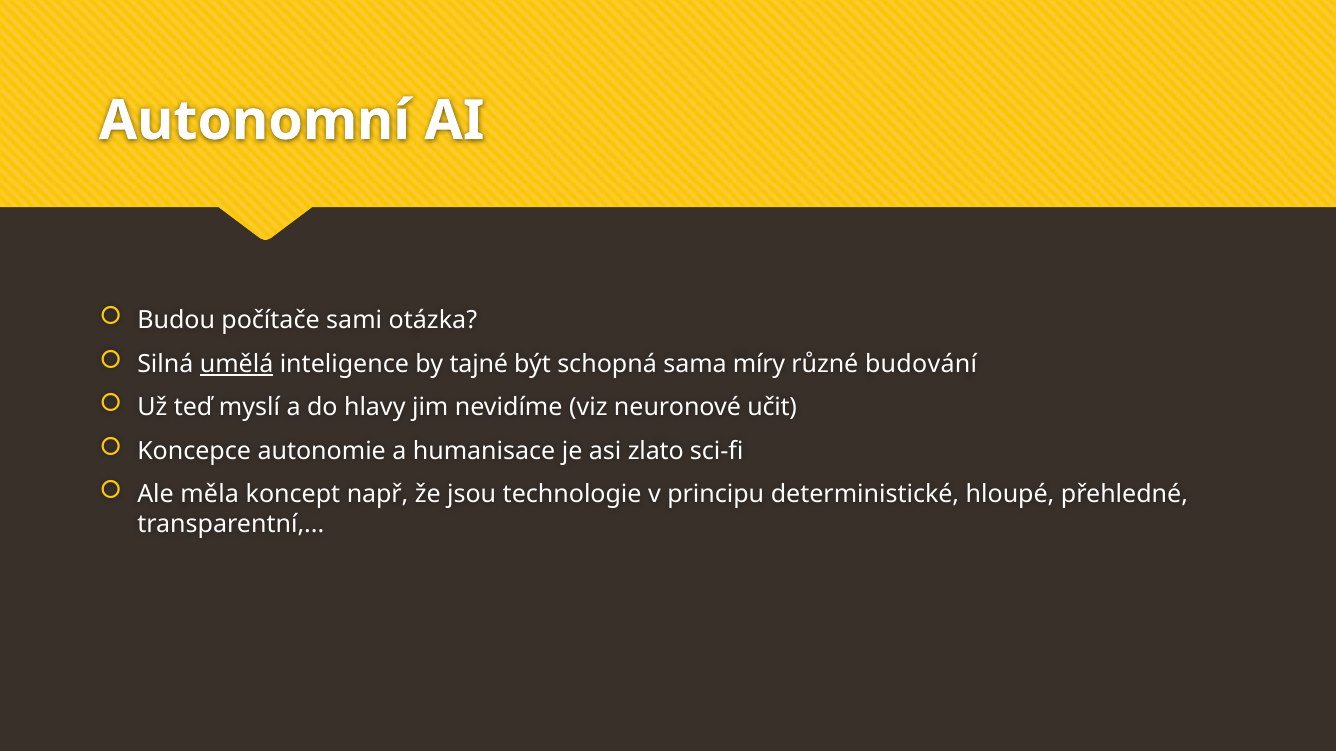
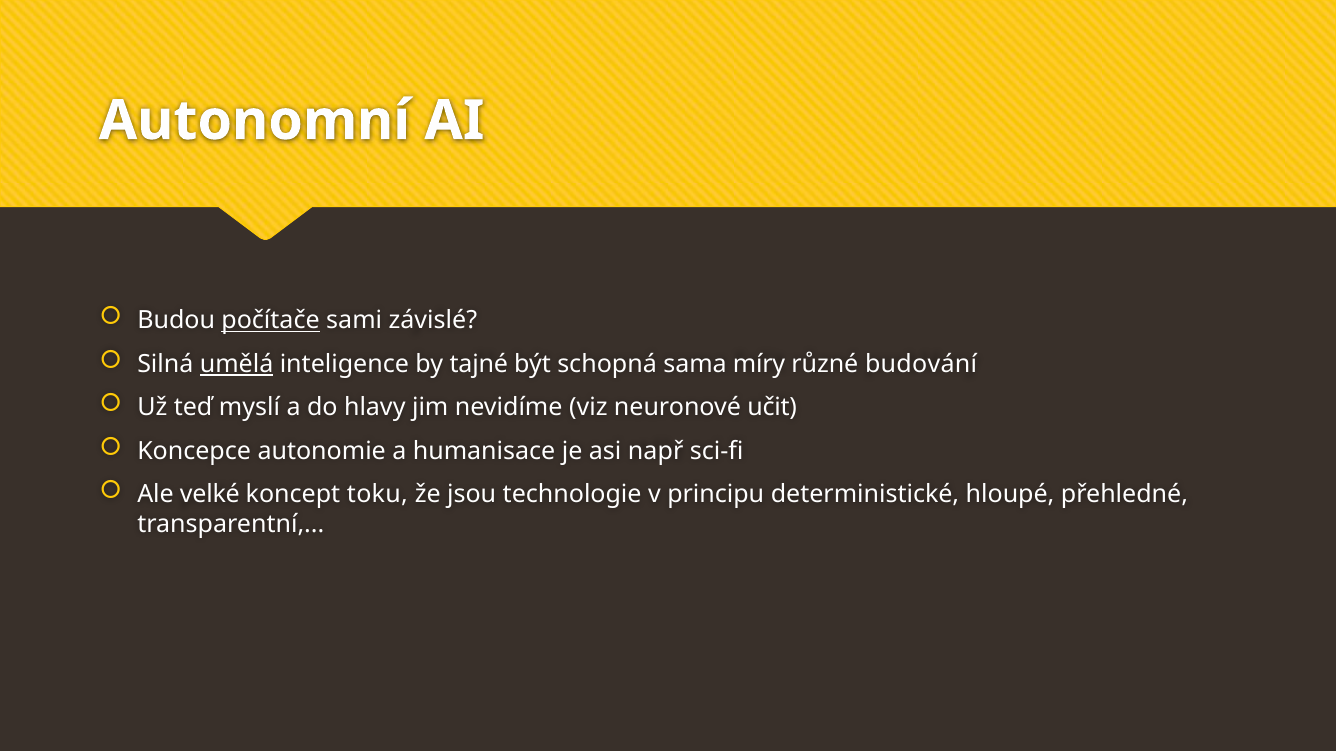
počítače underline: none -> present (271, 321)
otázka: otázka -> závislé (433, 321)
zlato: zlato -> např (656, 451)
měla: měla -> velké (210, 495)
např: např -> toku (377, 495)
